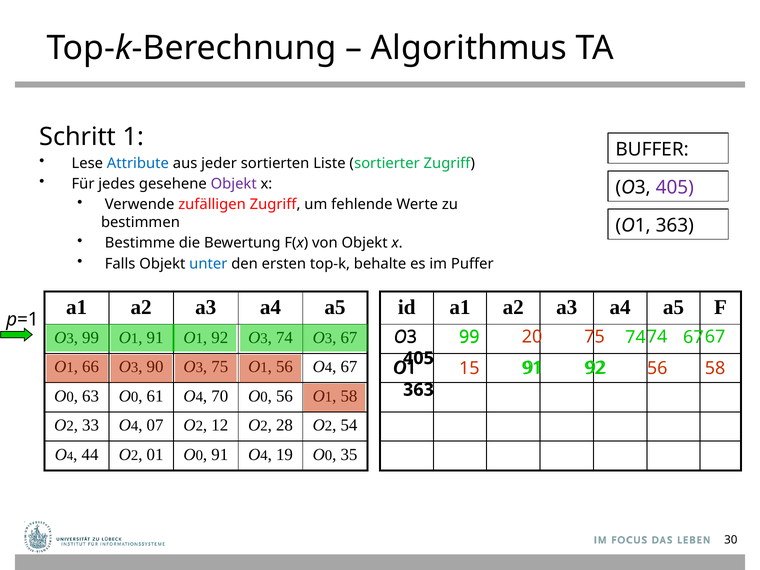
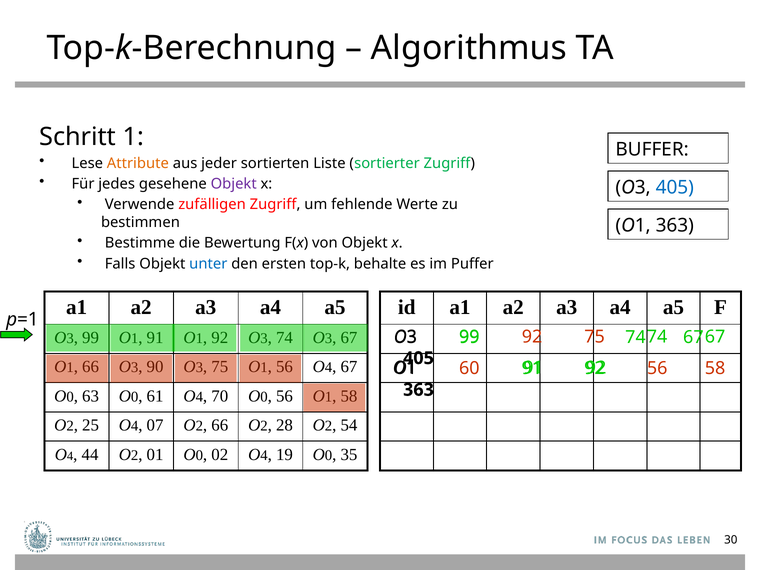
Attribute colour: blue -> orange (138, 163)
405 colour: purple -> blue (675, 187)
20: 20 -> 92 (532, 337)
15: 15 -> 60 (469, 368)
33: 33 -> 25 (91, 425)
O2 12: 12 -> 66 (220, 425)
O0 91: 91 -> 02 (220, 454)
